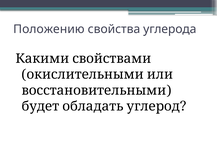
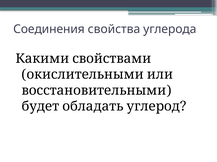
Положению: Положению -> Соединения (49, 29)
